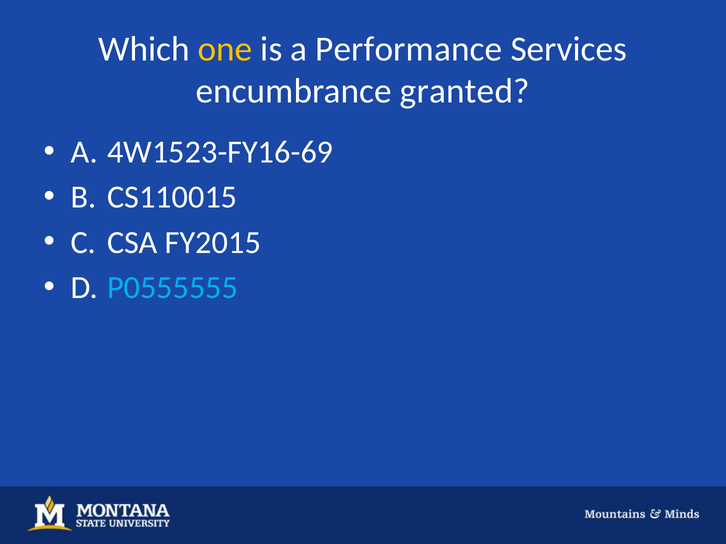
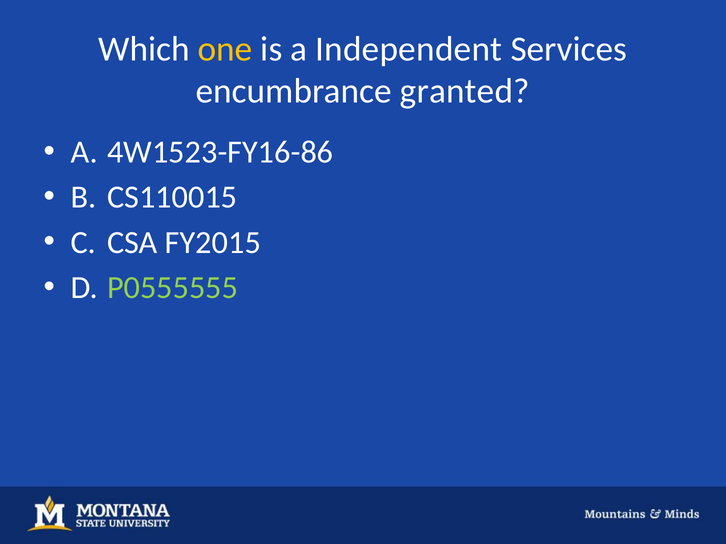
Performance: Performance -> Independent (409, 49)
4W1523-FY16-69: 4W1523-FY16-69 -> 4W1523-FY16-86 (220, 152)
P0555555 colour: light blue -> light green (173, 288)
